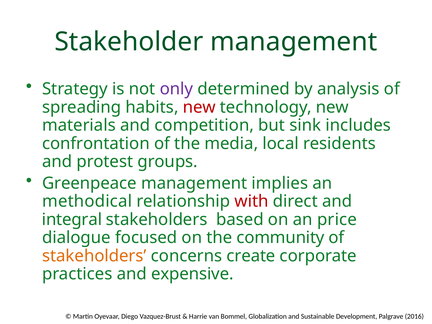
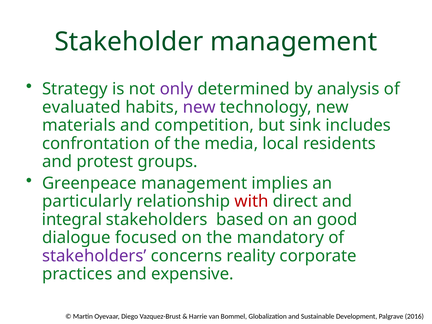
spreading: spreading -> evaluated (82, 107)
new colour: red -> purple (199, 107)
methodical: methodical -> particularly (87, 201)
price: price -> good (337, 220)
community: community -> mandatory (280, 238)
stakeholders colour: orange -> purple (94, 256)
create: create -> reality (251, 256)
